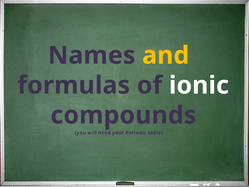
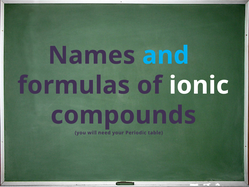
and colour: yellow -> light blue (166, 55)
